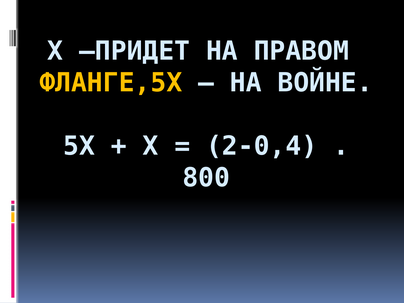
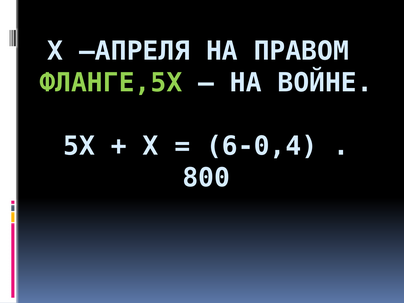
ПРИДЕТ: ПРИДЕТ -> АПРЕЛЯ (135, 51)
ФЛАНГЕ,5Х colour: yellow -> light green (111, 83)
2-0,4: 2-0,4 -> 6-0,4 (262, 146)
